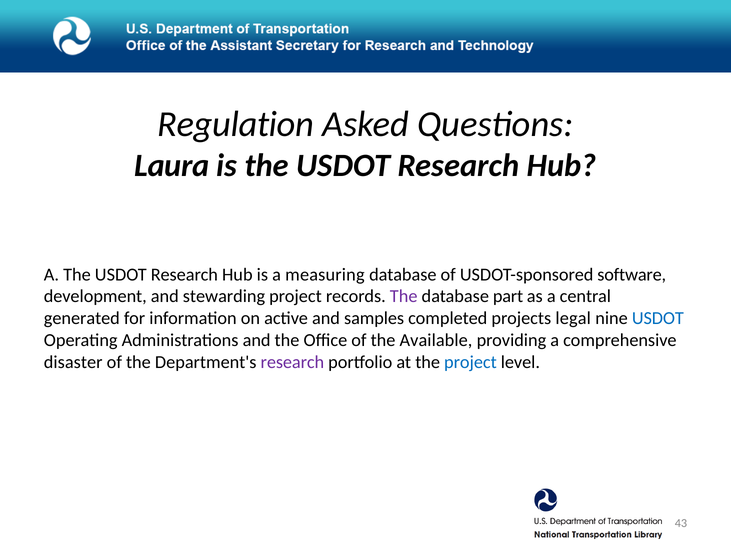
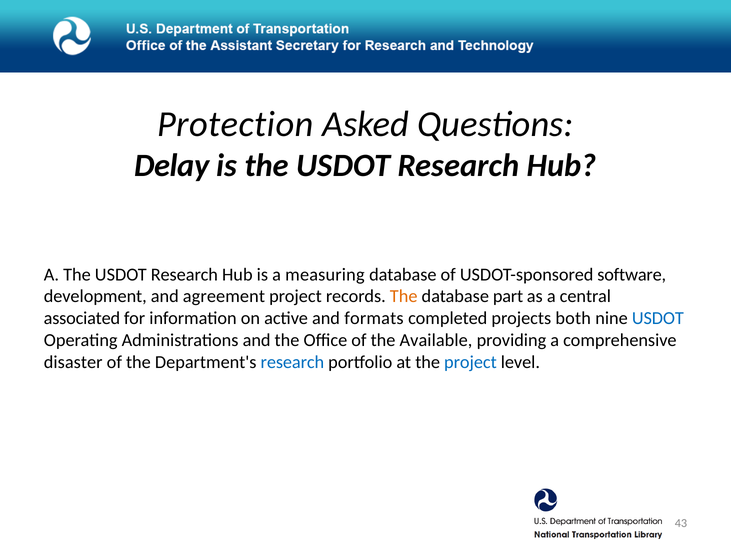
Regulation: Regulation -> Protection (235, 124)
Laura: Laura -> Delay (172, 166)
stewarding: stewarding -> agreement (224, 297)
The colour: purple -> orange (404, 297)
generated: generated -> associated (82, 318)
samples: samples -> formats (374, 318)
legal: legal -> both (573, 318)
research colour: purple -> blue (292, 362)
